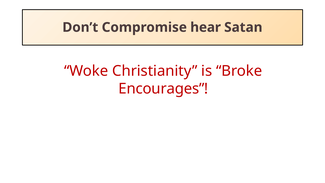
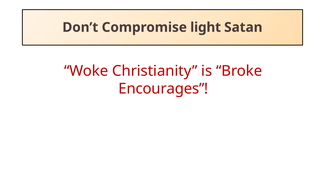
hear: hear -> light (206, 27)
